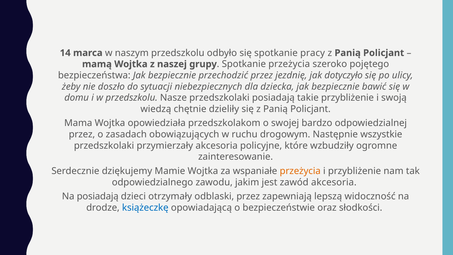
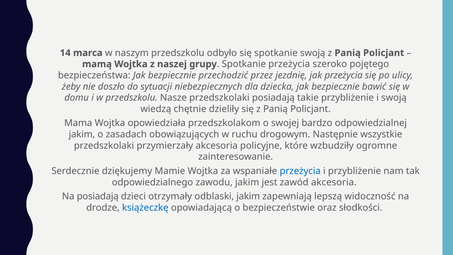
spotkanie pracy: pracy -> swoją (313, 53)
jak dotyczyło: dotyczyło -> przeżycia (344, 75)
przez: przez -> jakim (82, 134)
przeżycia colour: orange -> blue (300, 171)
odblaski przez: przez -> jakim (248, 196)
